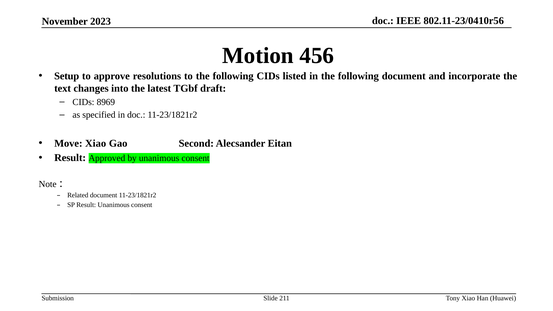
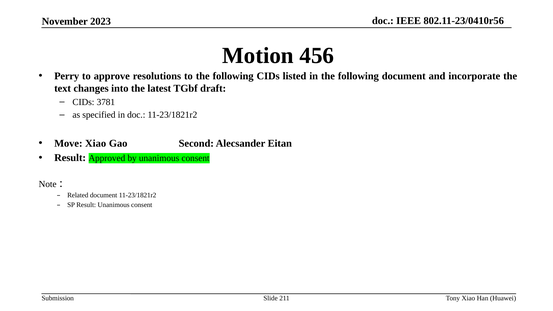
Setup: Setup -> Perry (67, 76)
8969: 8969 -> 3781 (106, 102)
